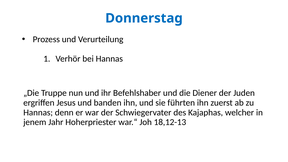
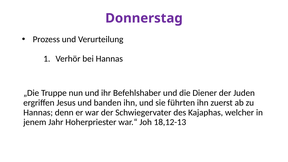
Donnerstag colour: blue -> purple (144, 18)
